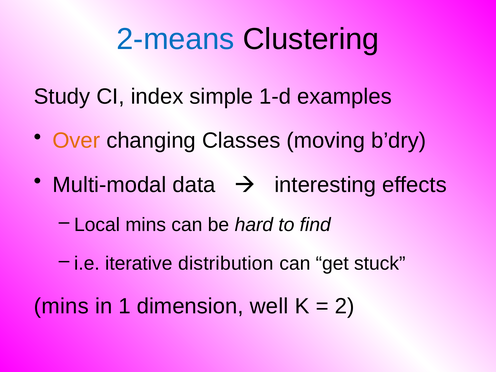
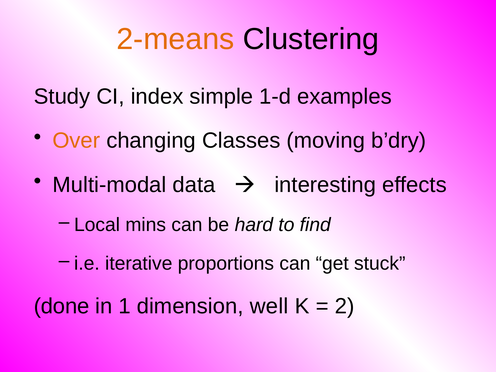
2-means colour: blue -> orange (175, 39)
distribution: distribution -> proportions (226, 263)
mins: mins -> done (62, 306)
